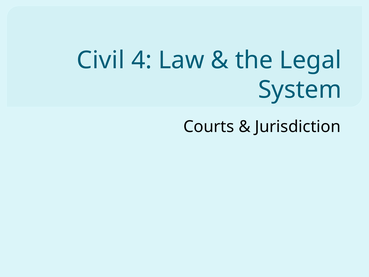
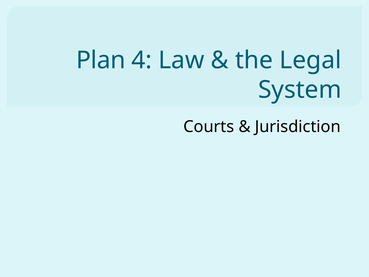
Civil: Civil -> Plan (101, 60)
